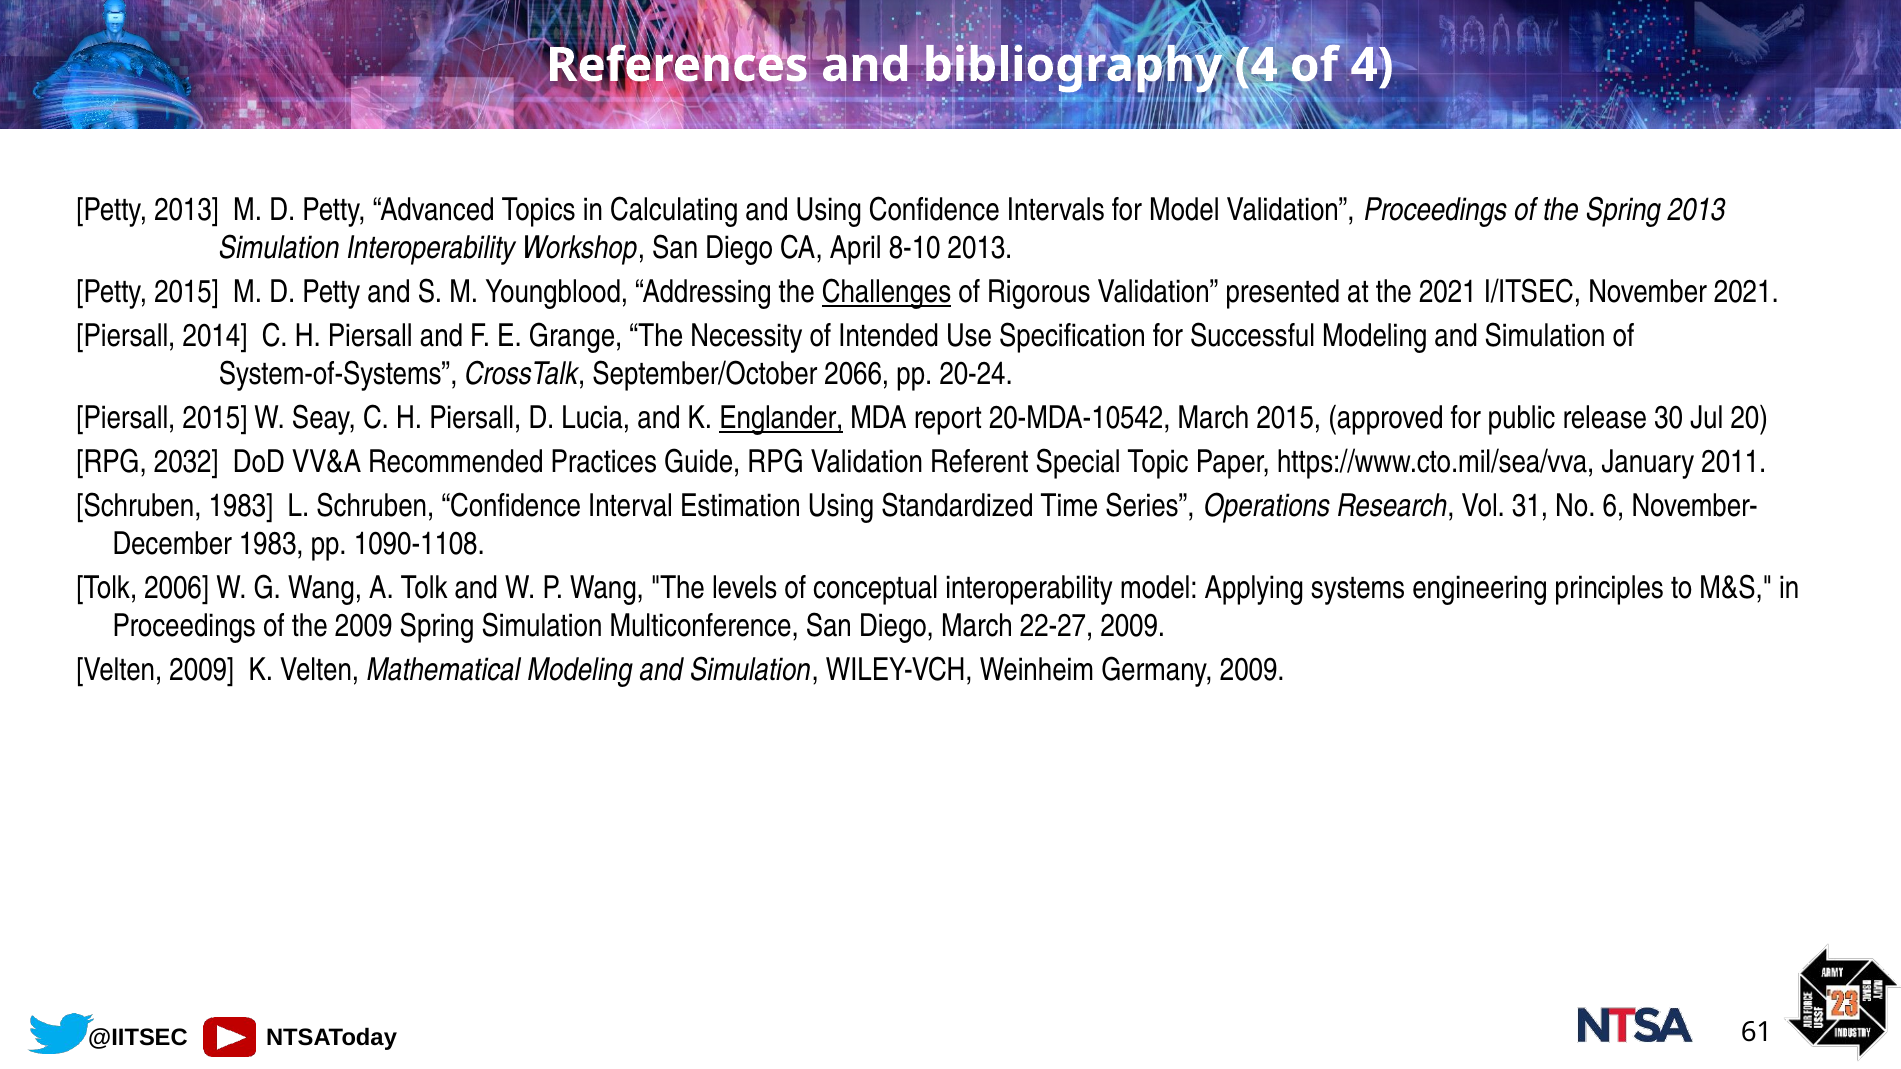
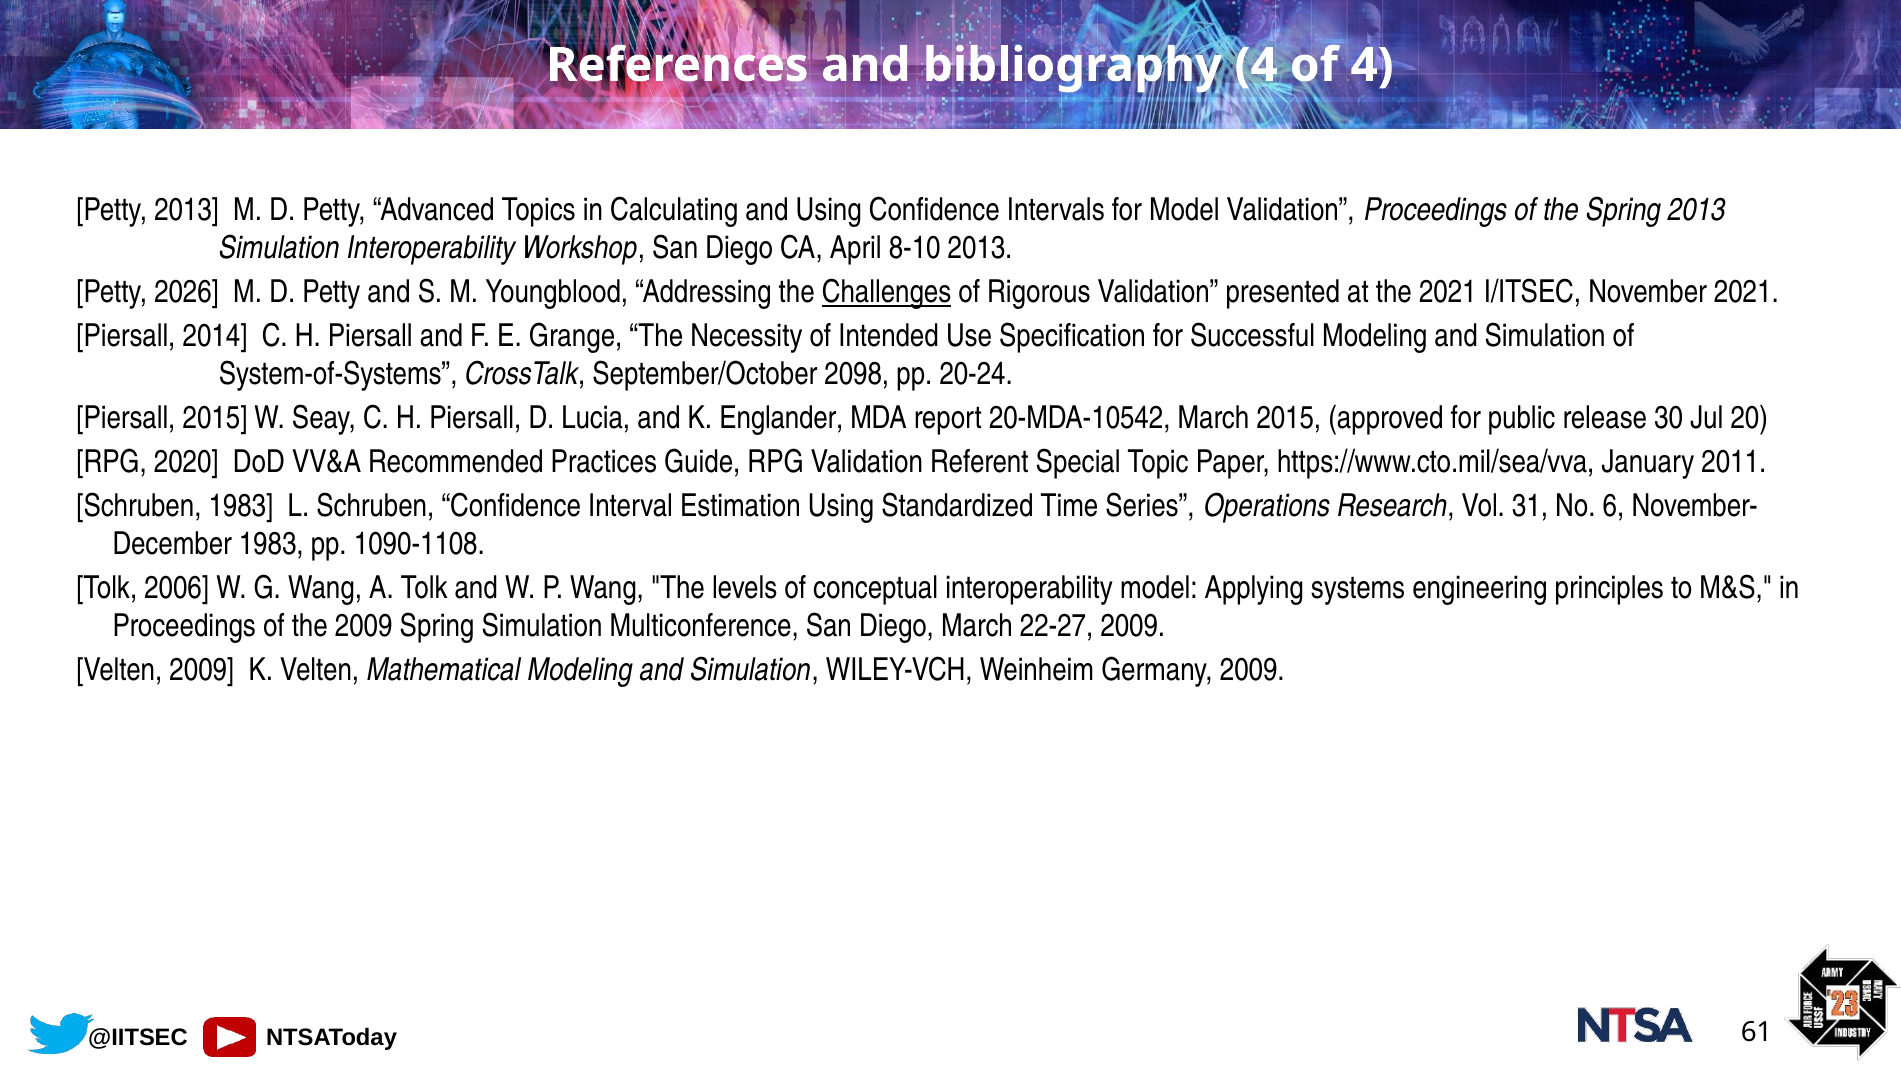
Petty 2015: 2015 -> 2026 (187, 292)
2066: 2066 -> 2098 (857, 374)
Englander underline: present -> none (781, 418)
2032: 2032 -> 2020 (186, 462)
